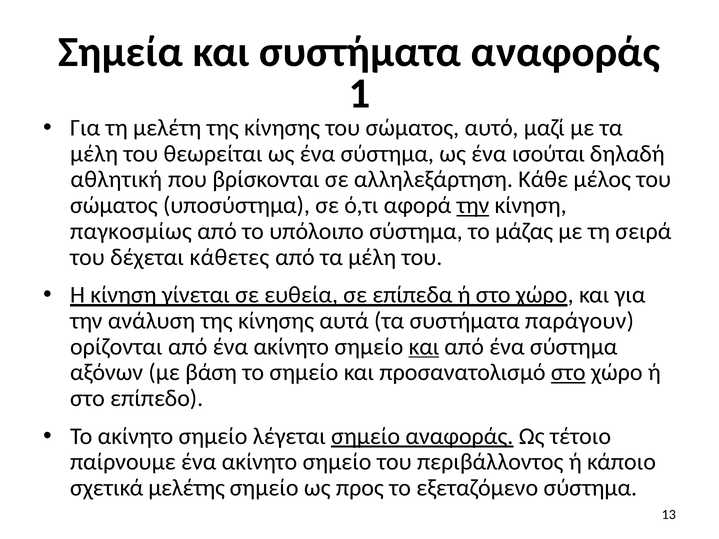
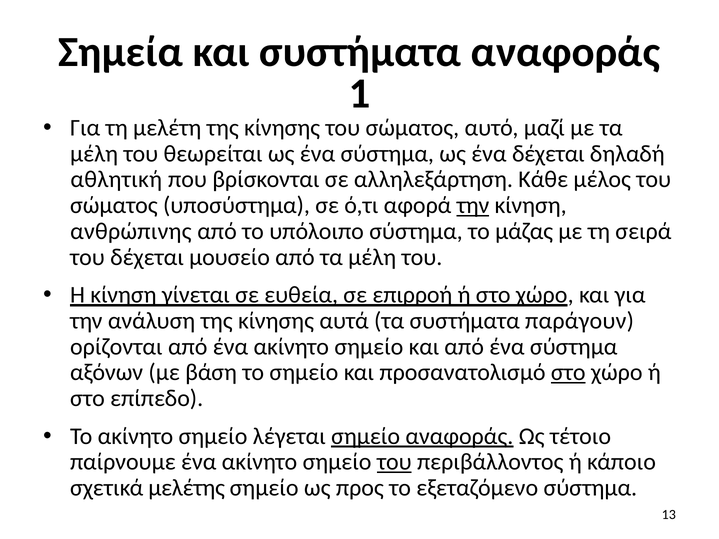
ένα ισούται: ισούται -> δέχεται (548, 154)
παγκοσμίως: παγκοσμίως -> ανθρώπινης (131, 231)
κάθετες: κάθετες -> μουσείο (230, 257)
επίπεδα: επίπεδα -> επιρροή (412, 295)
και underline: present -> none (424, 347)
του underline: none -> present (394, 462)
